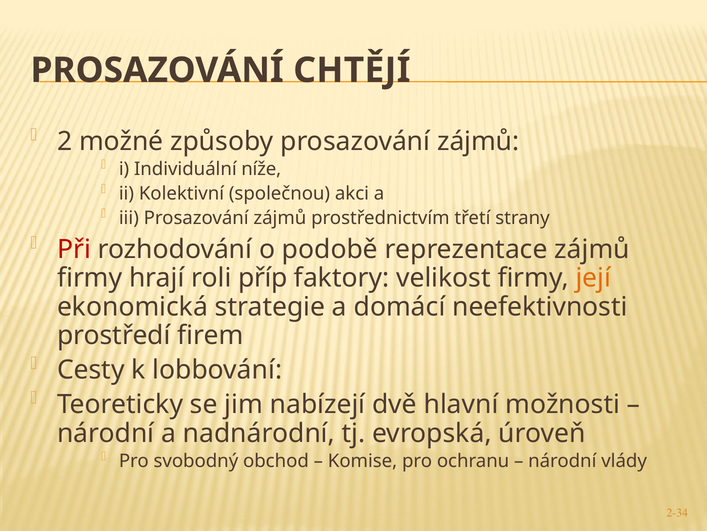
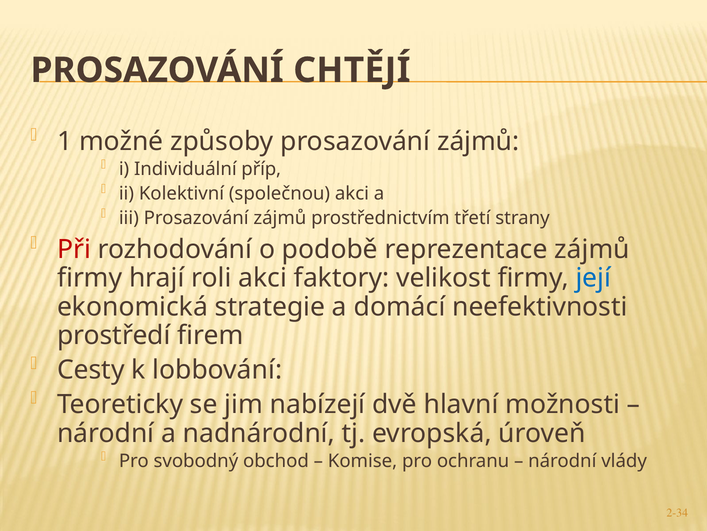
2: 2 -> 1 (65, 141)
níže: níže -> příp (261, 169)
roli příp: příp -> akci (263, 278)
její colour: orange -> blue (593, 278)
